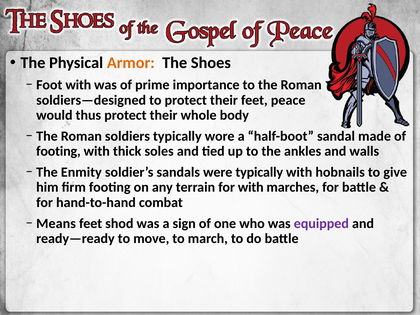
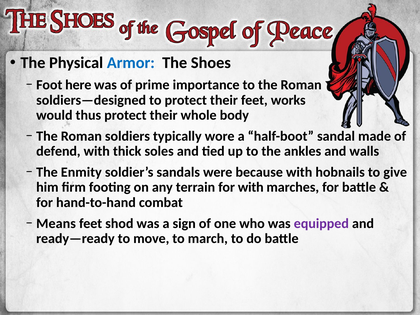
Armor colour: orange -> blue (131, 63)
Foot with: with -> here (78, 85)
peace: peace -> works (288, 100)
footing: footing -> defend (58, 151)
were typically: typically -> because (259, 172)
